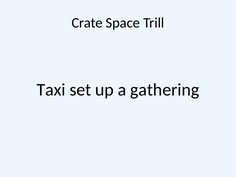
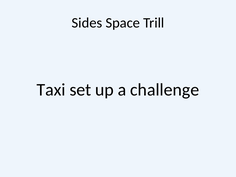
Crate: Crate -> Sides (87, 23)
gathering: gathering -> challenge (165, 90)
